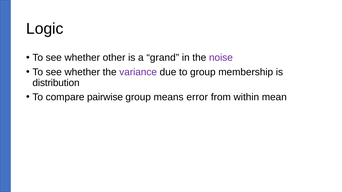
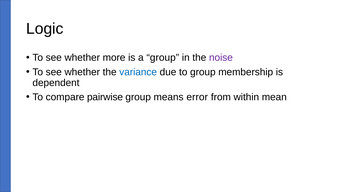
other: other -> more (114, 58)
a grand: grand -> group (163, 58)
variance colour: purple -> blue (138, 72)
distribution: distribution -> dependent (56, 83)
